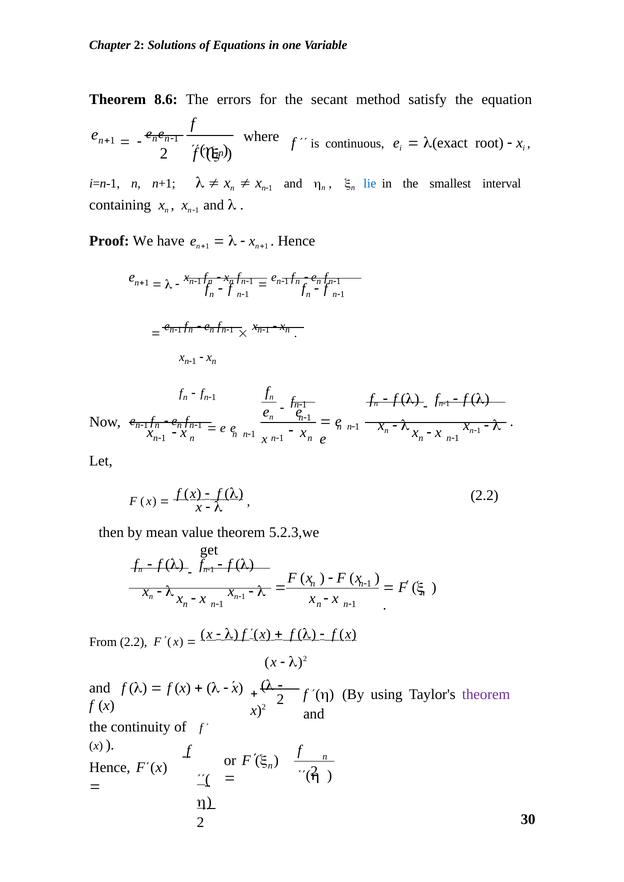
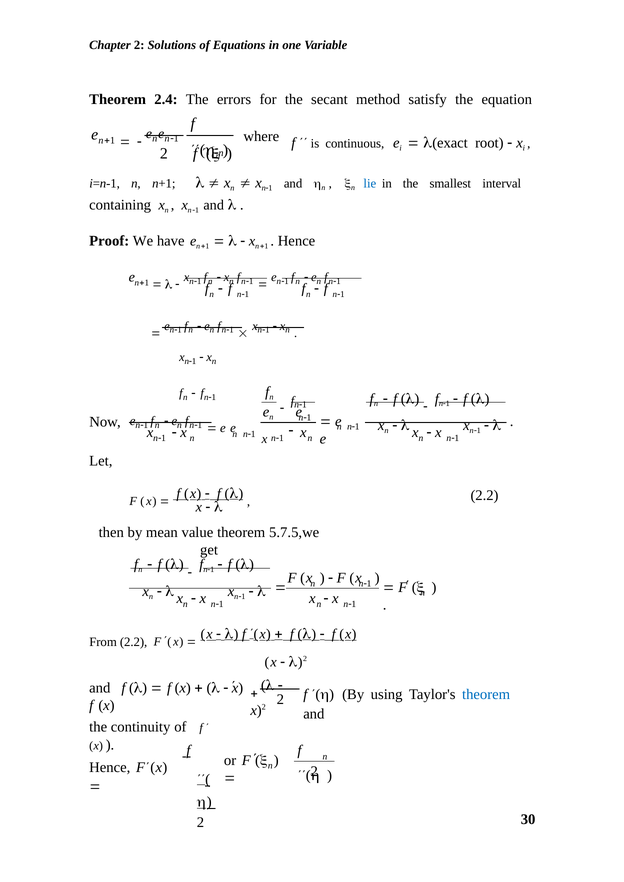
8.6: 8.6 -> 2.4 (166, 100)
5.2.3,we: 5.2.3,we -> 5.7.5,we (294, 533)
theorem colour: purple -> blue (486, 695)
